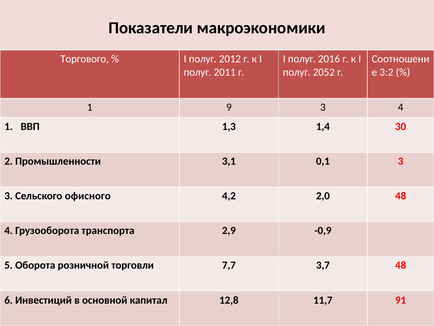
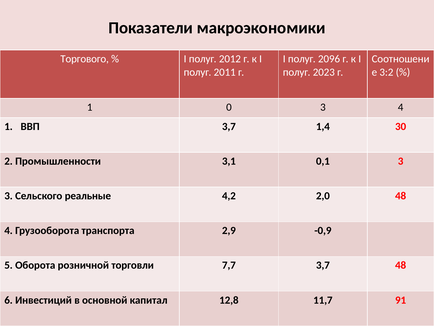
2016: 2016 -> 2096 (329, 59)
2052: 2052 -> 2023 (324, 72)
9: 9 -> 0 (229, 107)
ВВП 1,3: 1,3 -> 3,7 (229, 126)
офисного: офисного -> реальные (88, 196)
